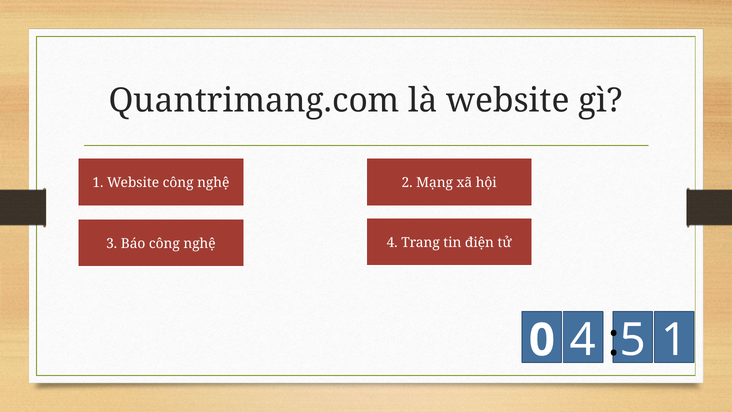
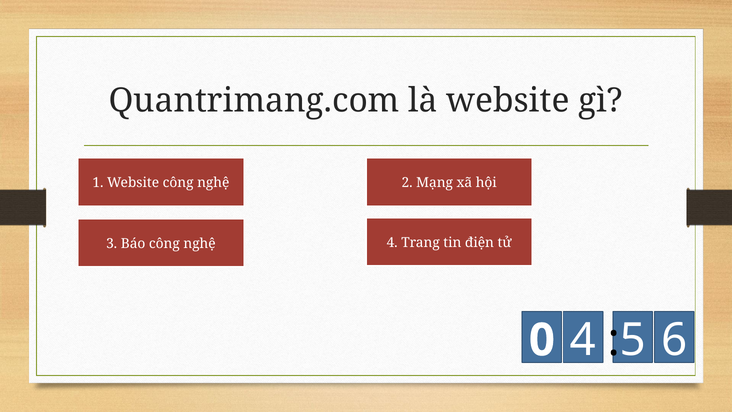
4 1: 1 -> 6 (674, 340)
